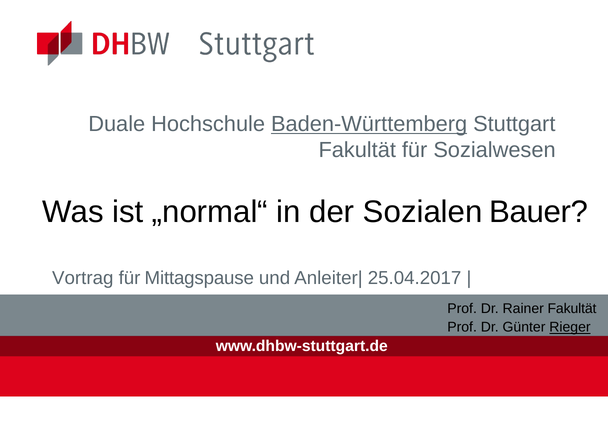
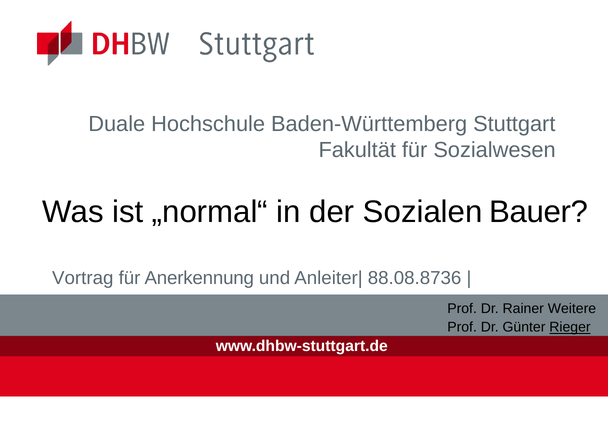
Baden-Württemberg underline: present -> none (369, 124)
Mittagspause: Mittagspause -> Anerkennung (199, 278)
25.04.2017: 25.04.2017 -> 88.08.8736 (415, 278)
Rainer Fakultät: Fakultät -> Weitere (572, 309)
